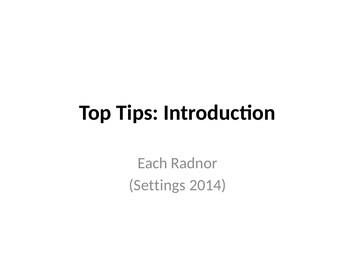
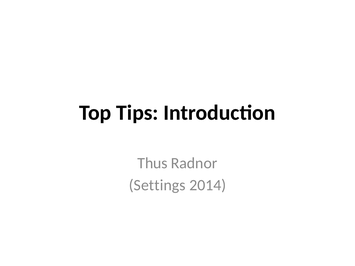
Each: Each -> Thus (152, 163)
